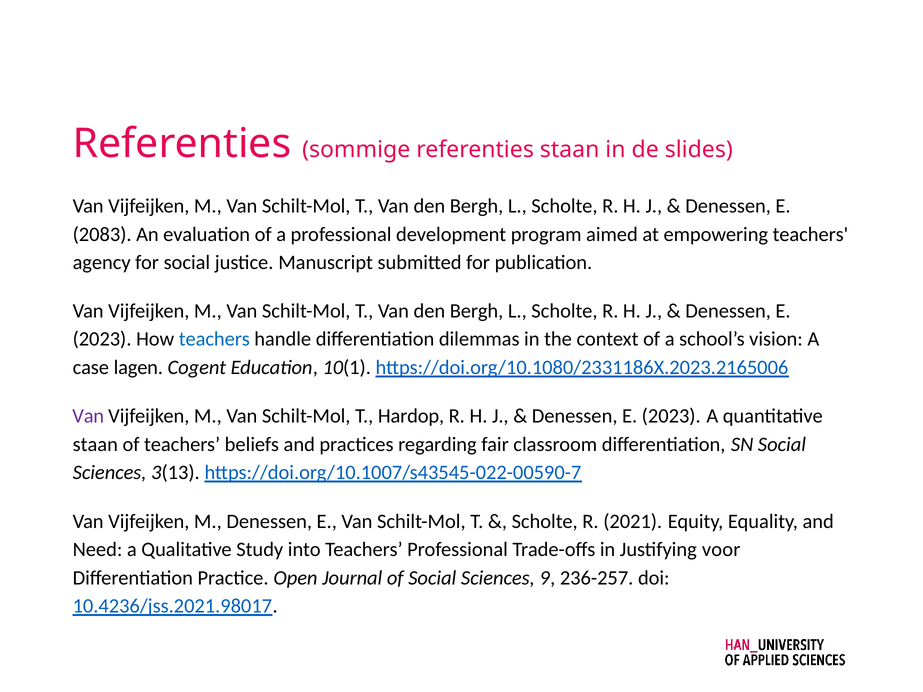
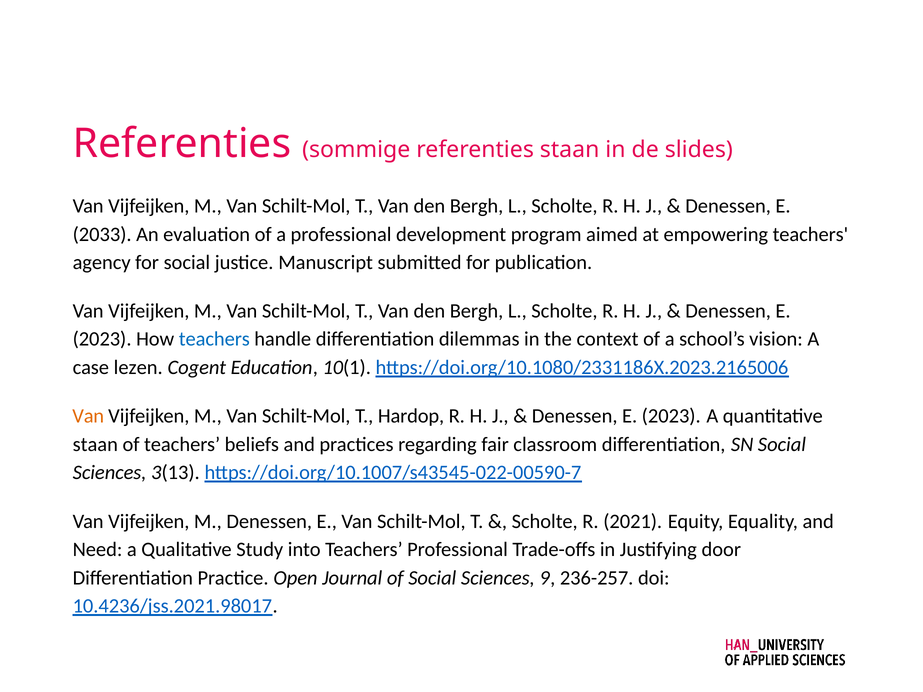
2083: 2083 -> 2033 (102, 235)
lagen: lagen -> lezen (138, 368)
Van colour: purple -> orange (88, 416)
voor: voor -> door (721, 550)
